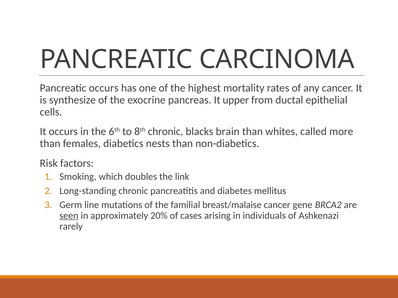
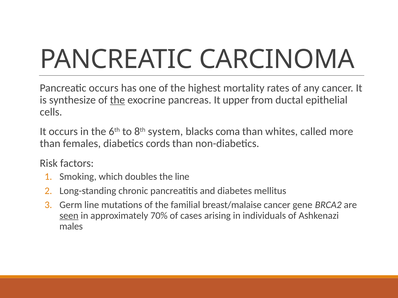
the underline: none -> present (117, 100)
8th chronic: chronic -> system (165, 132)
brain: brain -> coma (228, 132)
nests: nests -> cords (158, 144)
the link: link -> line (182, 177)
20%: 20% -> 70% (159, 216)
rarely: rarely -> males (71, 227)
